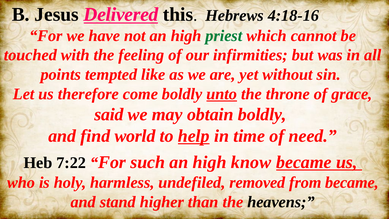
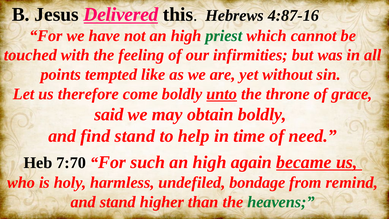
4:18-16: 4:18-16 -> 4:87-16 (293, 16)
find world: world -> stand (135, 136)
help underline: present -> none (194, 136)
7:22: 7:22 -> 7:70 (71, 163)
know: know -> again (251, 162)
removed: removed -> bondage (257, 182)
from became: became -> remind (352, 182)
heavens colour: black -> green (281, 202)
